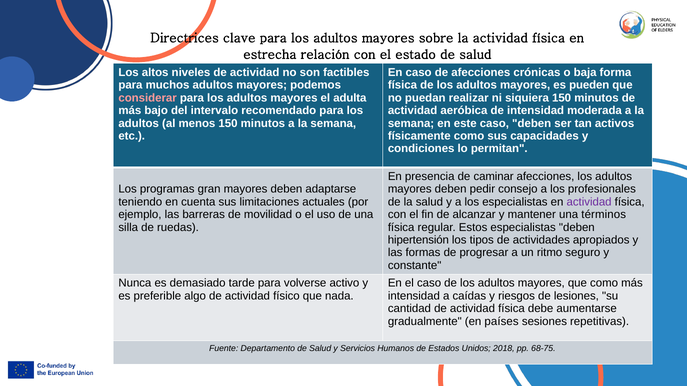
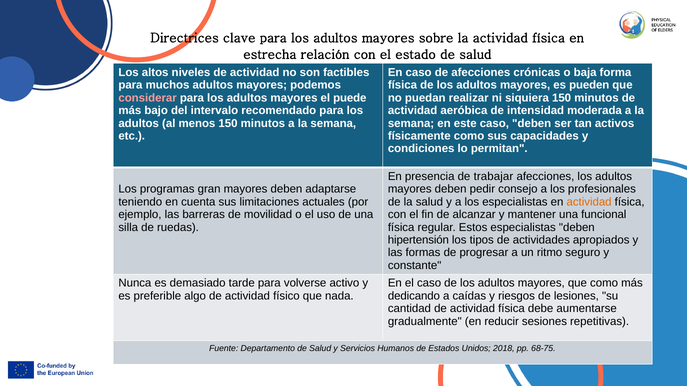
adulta: adulta -> puede (350, 98)
caminar: caminar -> trabajar (493, 177)
actividad colour: purple -> orange (589, 202)
términos: términos -> funcional (604, 215)
intensidad: intensidad -> dedicando (414, 296)
países: países -> reducir (502, 322)
